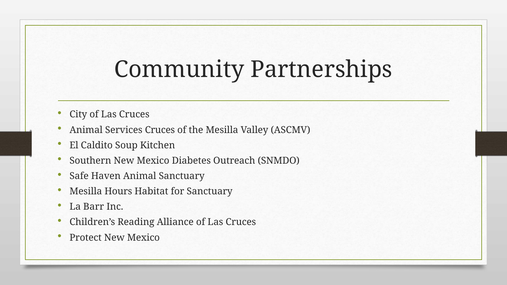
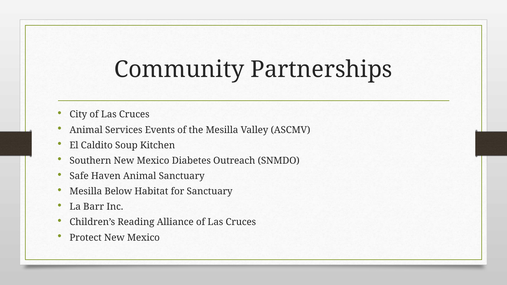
Services Cruces: Cruces -> Events (160, 130)
Hours: Hours -> Below (118, 192)
